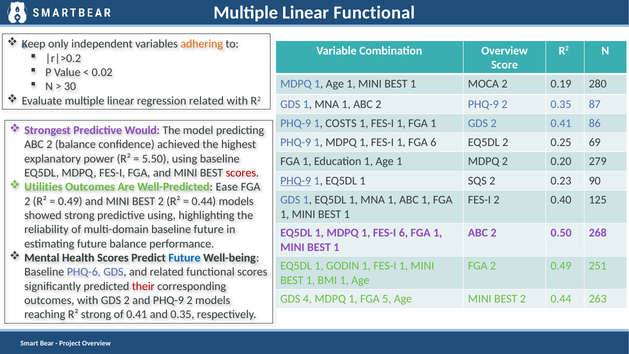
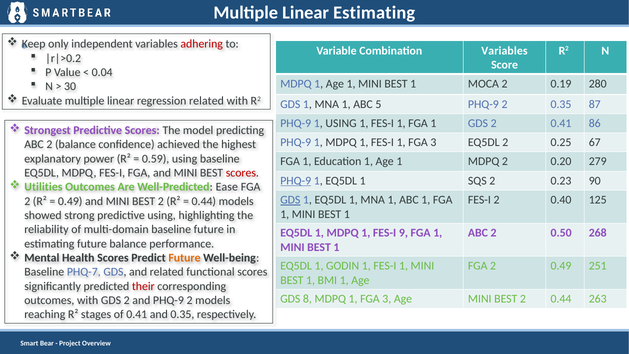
Linear Functional: Functional -> Estimating (374, 13)
adhering colour: orange -> red (202, 44)
Combination Overview: Overview -> Variables (504, 51)
0.02: 0.02 -> 0.04 (102, 72)
MNA 1 ABC 2: 2 -> 5 (378, 104)
1 COSTS: COSTS -> USING (341, 123)
Predictive Would: Would -> Scores (142, 130)
FES-I 1 FGA 6: 6 -> 3 (433, 142)
69: 69 -> 67 (595, 142)
5.50: 5.50 -> 0.59 (156, 159)
GDS underline: none -> present (290, 200)
FES-I 6: 6 -> 9 (403, 233)
Future colour: blue -> orange (184, 258)
PHQ-6: PHQ-6 -> PHQ-7 (84, 272)
4: 4 -> 8 (307, 299)
MDPQ 1 FGA 5: 5 -> 3 (387, 299)
R² strong: strong -> stages (96, 314)
